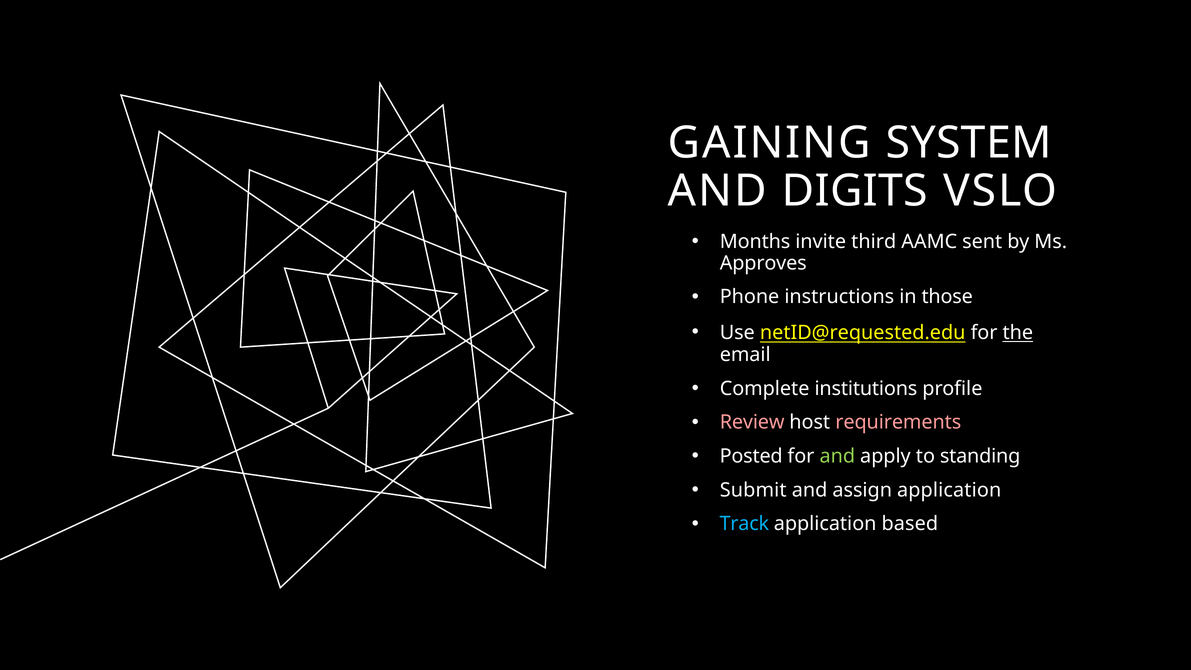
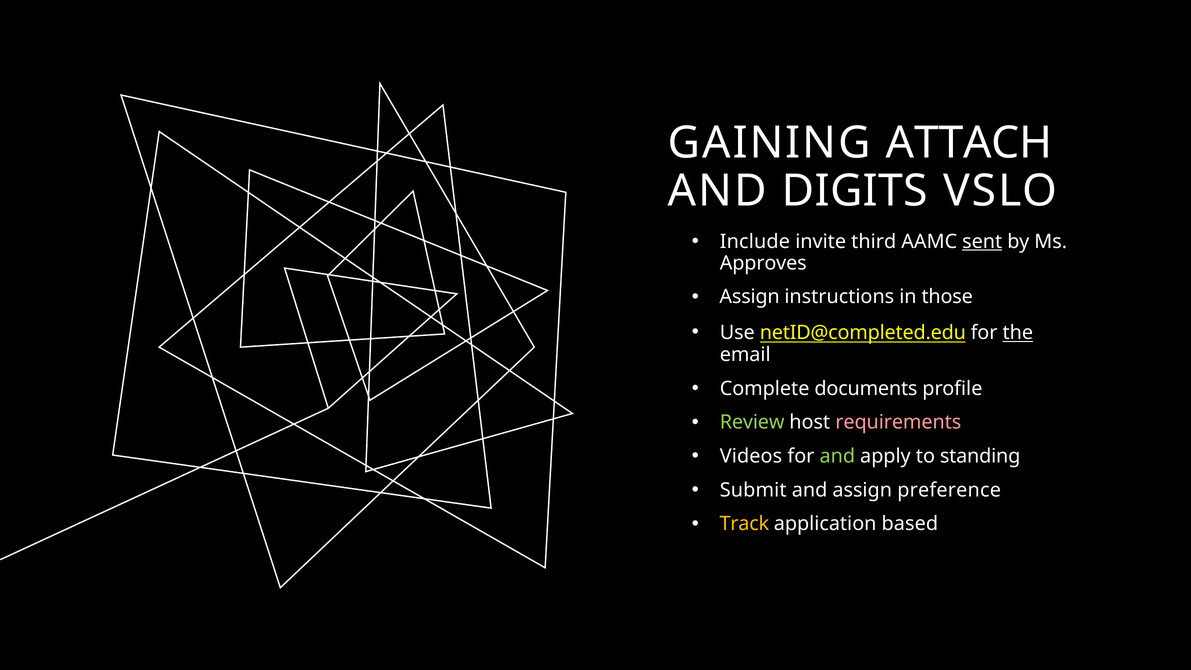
SYSTEM: SYSTEM -> ATTACH (969, 143)
Months: Months -> Include (755, 242)
sent underline: none -> present (982, 242)
Phone: Phone -> Assign (750, 297)
netID@requested.edu: netID@requested.edu -> netID@completed.edu (863, 333)
institutions: institutions -> documents (866, 389)
Review colour: pink -> light green (752, 422)
Posted: Posted -> Videos (751, 456)
assign application: application -> preference (949, 490)
Track colour: light blue -> yellow (744, 524)
